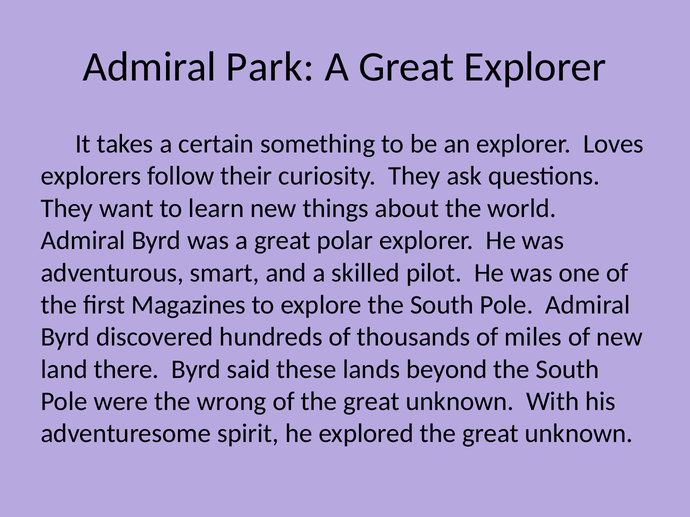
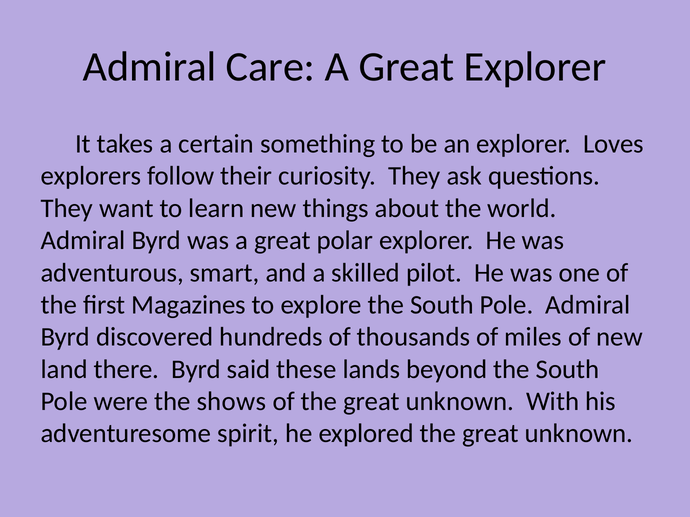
Park: Park -> Care (271, 67)
wrong: wrong -> shows (231, 402)
